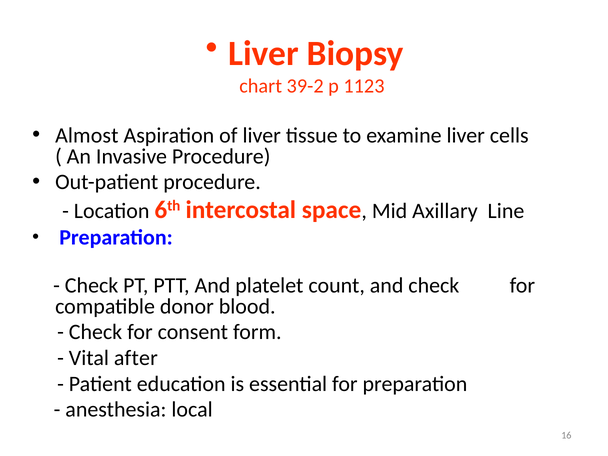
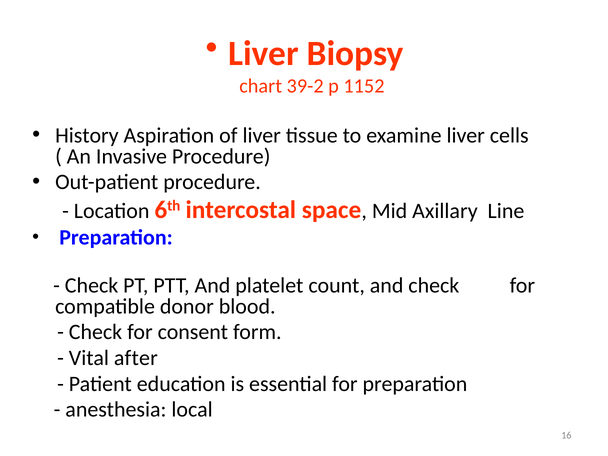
1123: 1123 -> 1152 (364, 86)
Almost: Almost -> History (87, 135)
